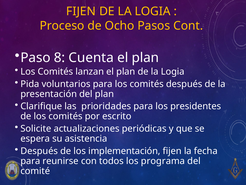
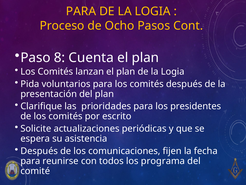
FIJEN: FIJEN -> PARA (81, 11)
implementación: implementación -> comunicaciones (124, 151)
